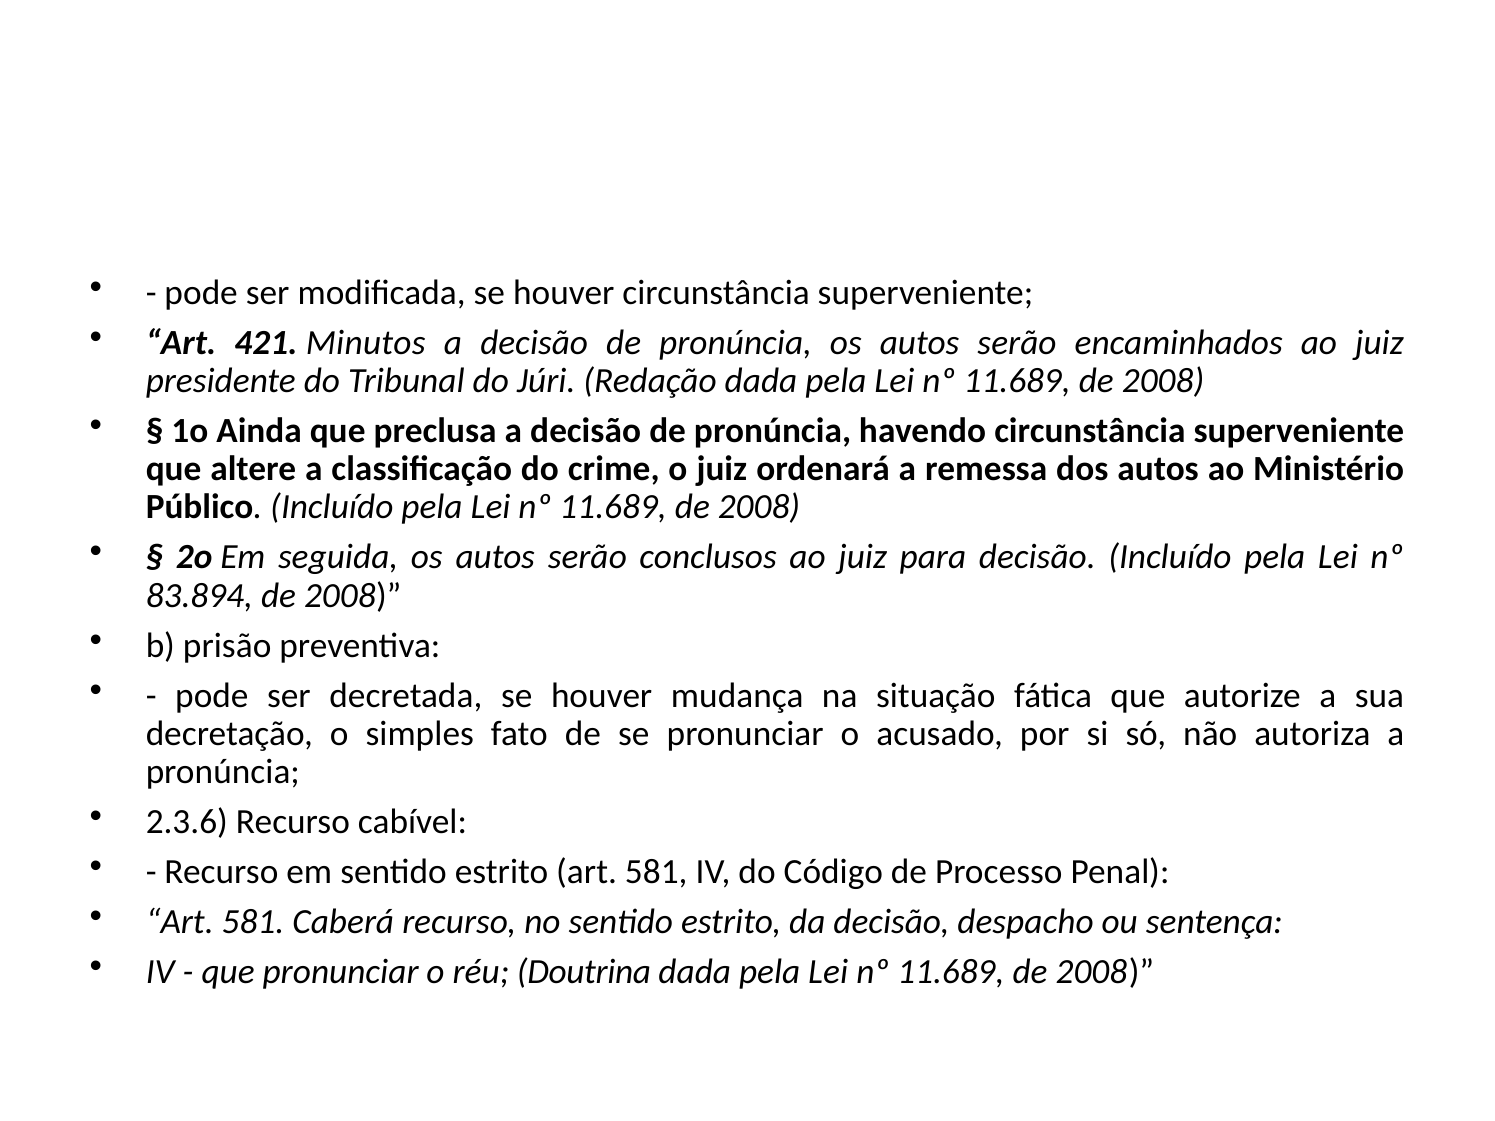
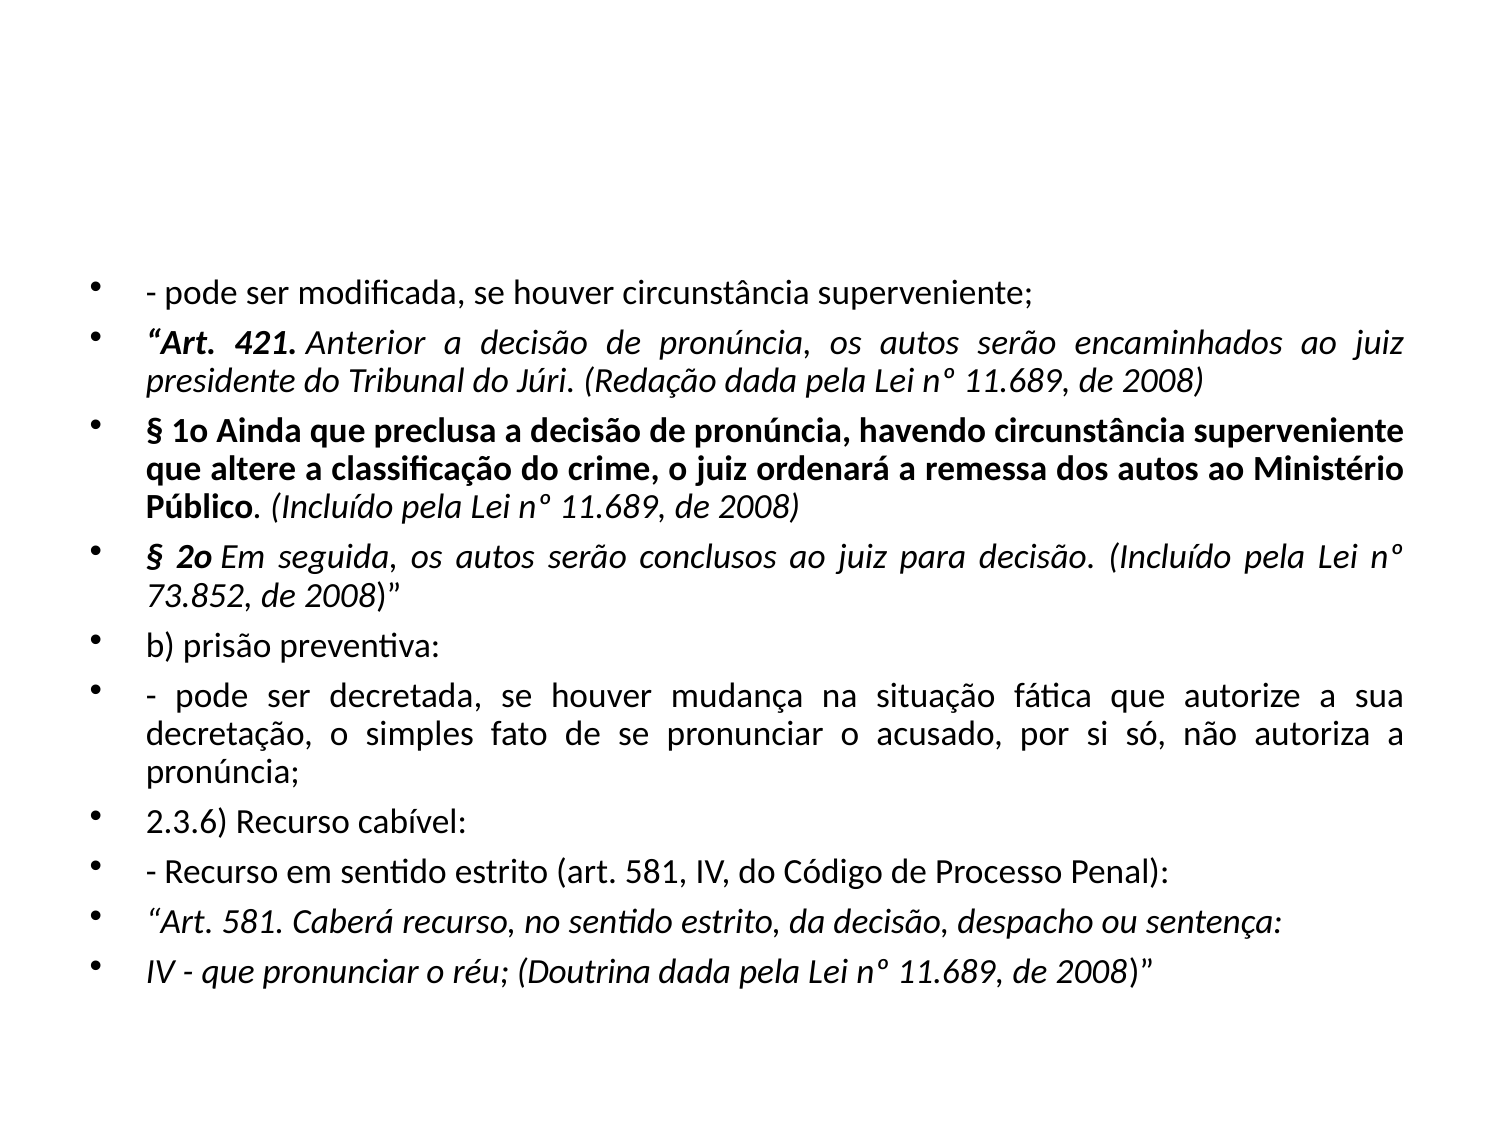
Minutos: Minutos -> Anterior (366, 343)
83.894: 83.894 -> 73.852 (199, 596)
